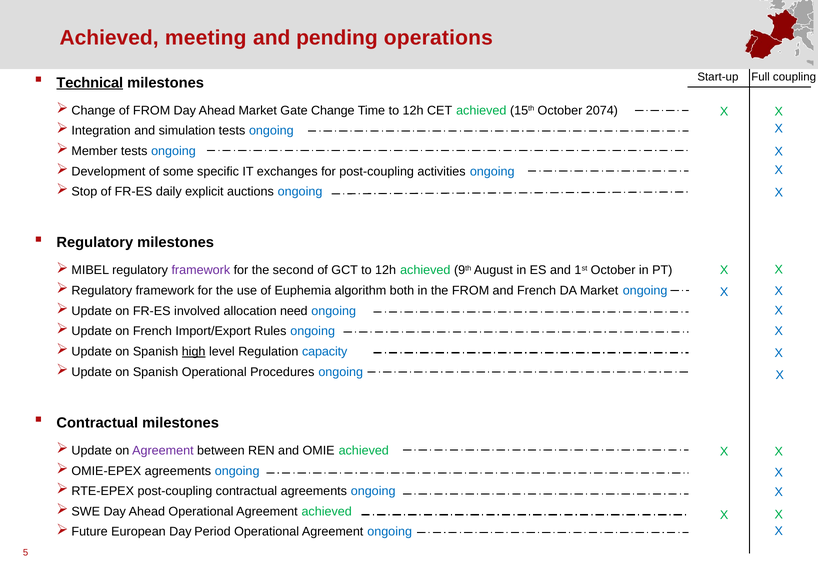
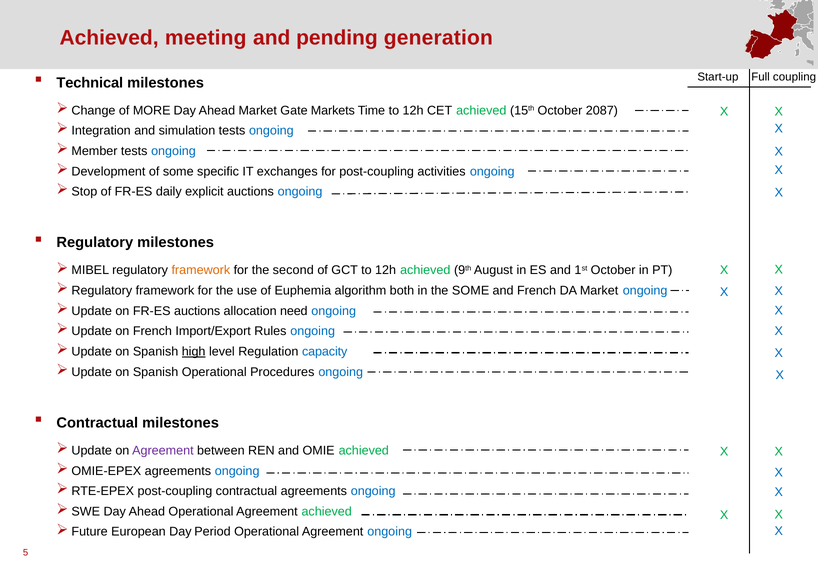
operations: operations -> generation (438, 38)
Technical underline: present -> none (90, 83)
of FROM: FROM -> MORE (152, 110)
Change: Change -> Markets (333, 110)
2074: 2074 -> 2087 (602, 110)
framework colour: purple -> orange (201, 270)
the FROM: FROM -> SOME (471, 291)
FR-ES involved: involved -> auctions (197, 311)
